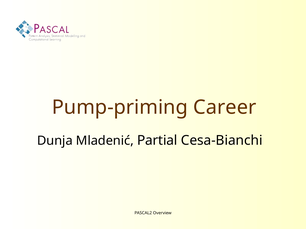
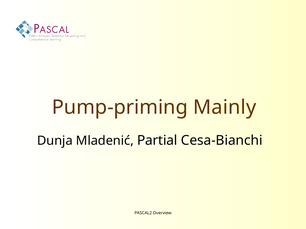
Career: Career -> Mainly (225, 108)
